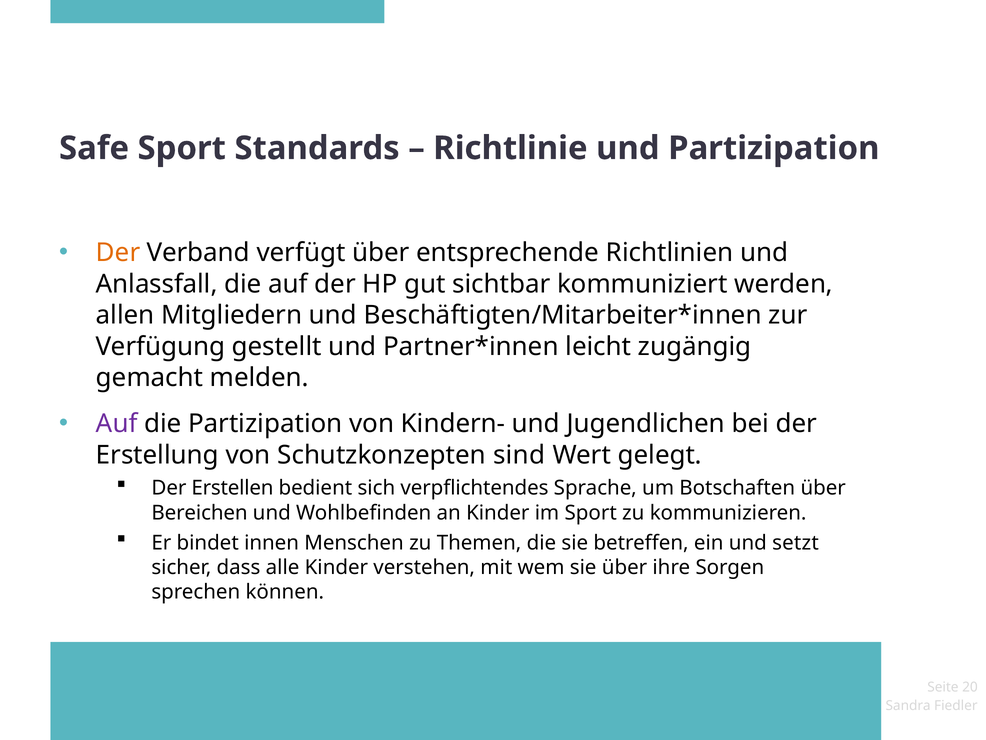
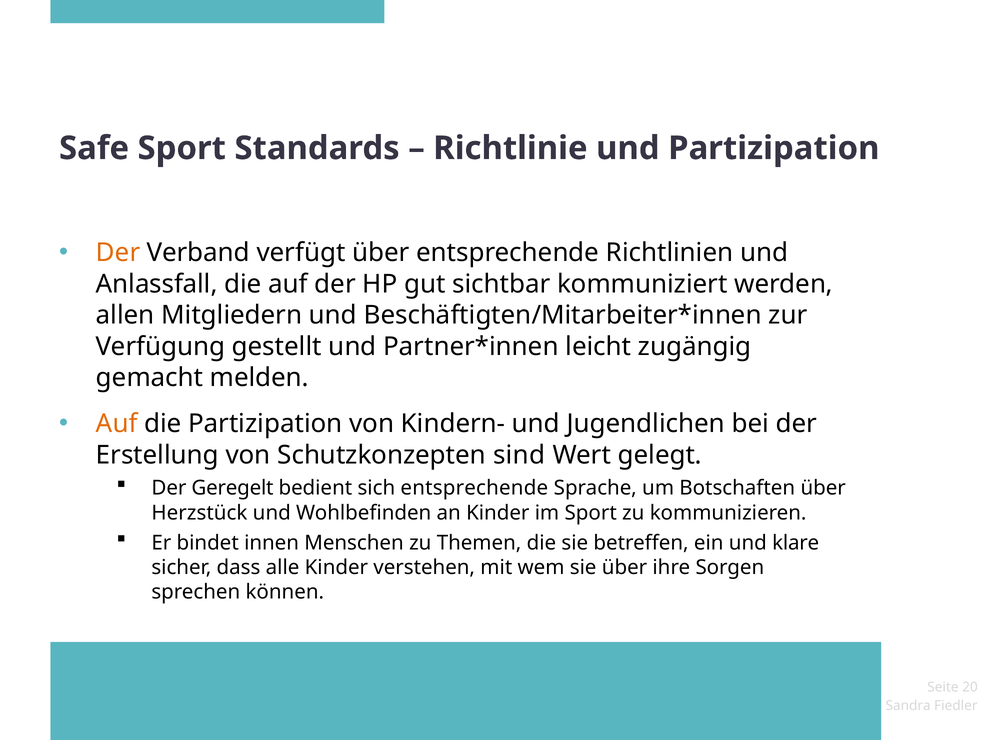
Auf colour: purple -> orange (117, 424)
Erstellen: Erstellen -> Geregelt (232, 488)
sich verpflichtendes: verpflichtendes -> entsprechende (474, 488)
Bereichen: Bereichen -> Herzstück (199, 512)
setzt: setzt -> klare (796, 543)
